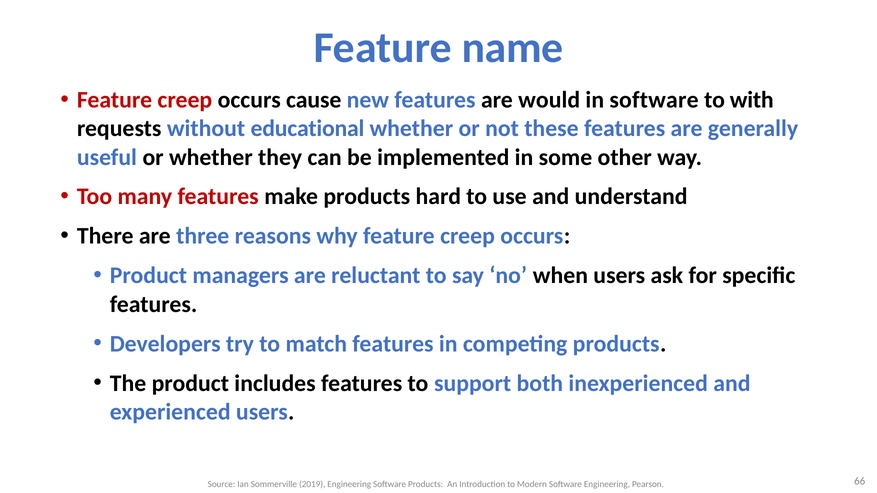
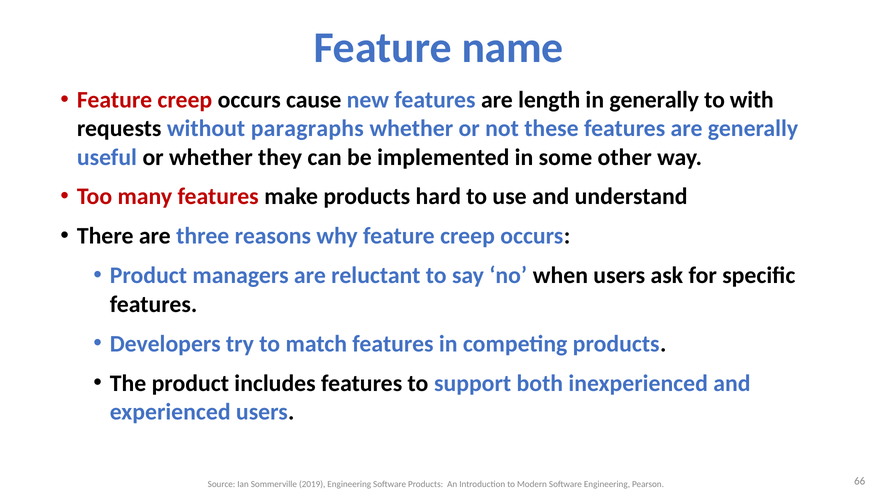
would: would -> length (549, 100)
in software: software -> generally (654, 100)
educational: educational -> paragraphs (307, 129)
